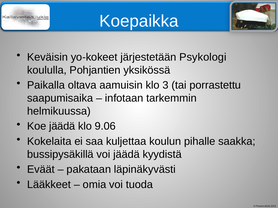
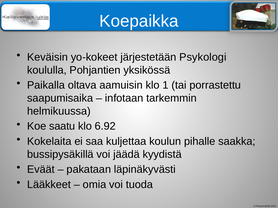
3: 3 -> 1 (166, 85)
Koe jäädä: jäädä -> saatu (62, 127)
9.06: 9.06 -> 6.92 (105, 127)
